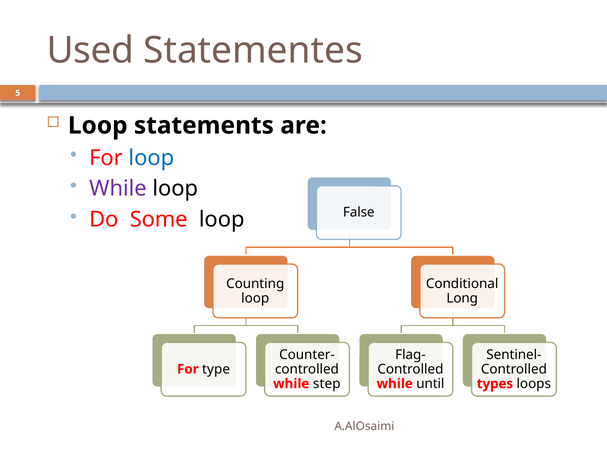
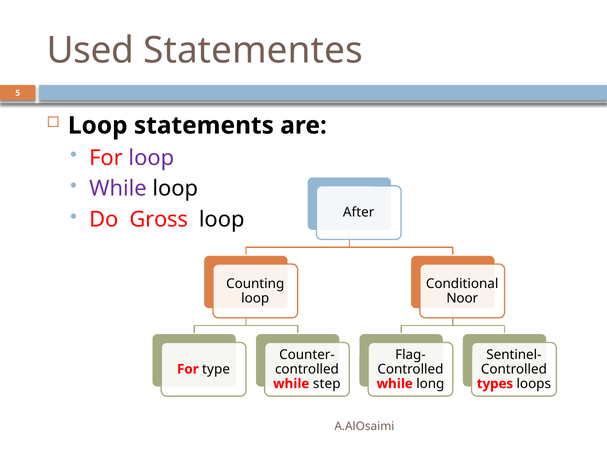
loop colour: blue -> purple (151, 158)
Some: Some -> Gross (159, 220)
False: False -> After (359, 213)
Long: Long -> Noor (462, 298)
until: until -> long (430, 384)
